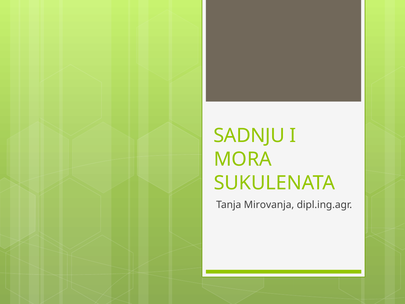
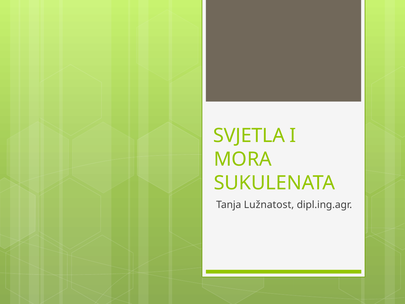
SADNJU: SADNJU -> SVJETLA (249, 136)
Mirovanja: Mirovanja -> Lužnatost (269, 205)
